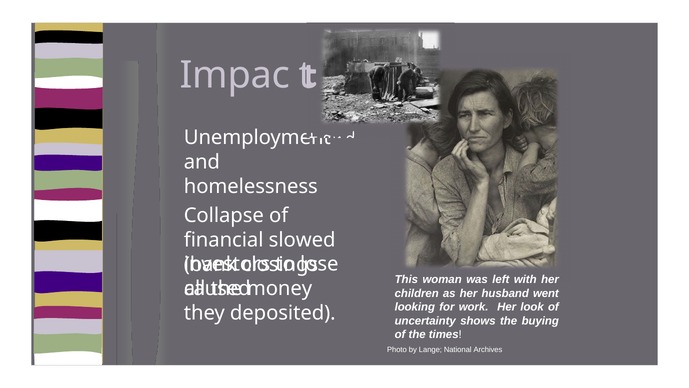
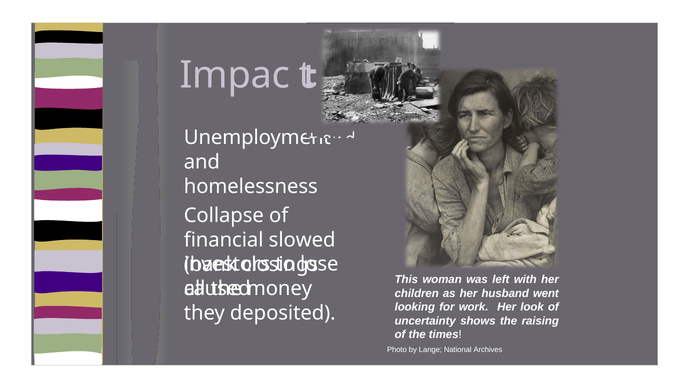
buying: buying -> raising (540, 320)
